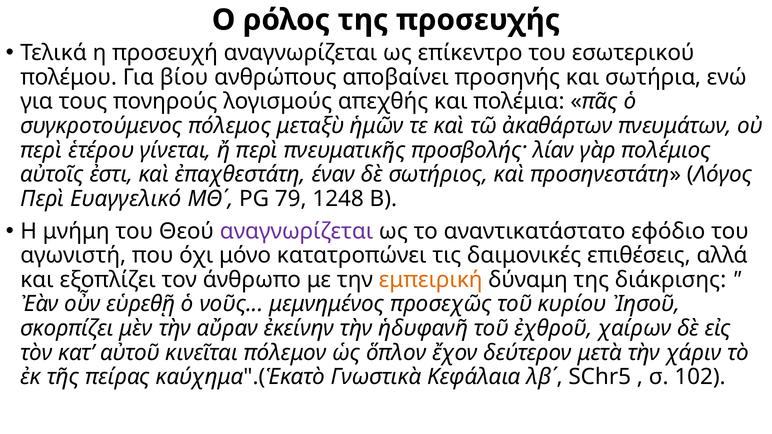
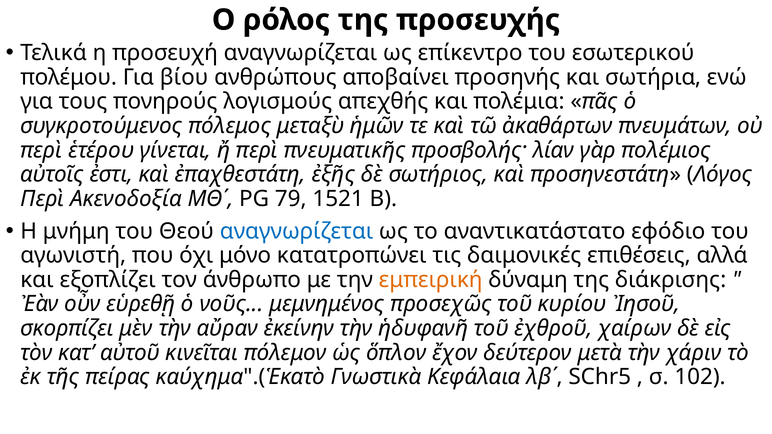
έναν: έναν -> ἐξῆς (333, 175)
Ευαγγελικό: Ευαγγελικό -> Ακενοδοξία (126, 199)
1248: 1248 -> 1521 (338, 199)
αναγνωρίζεται colour: purple -> blue (297, 231)
